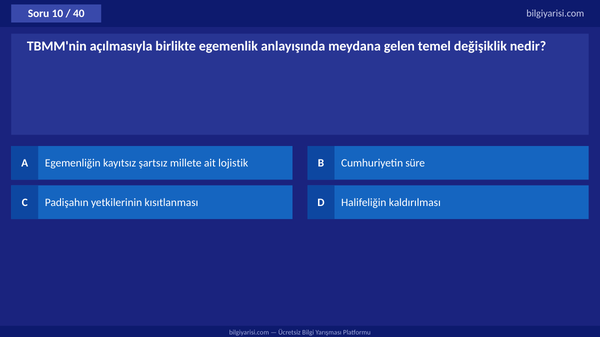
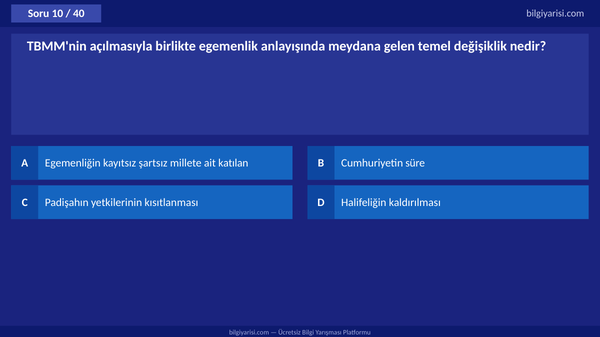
lojistik: lojistik -> katılan (233, 163)
